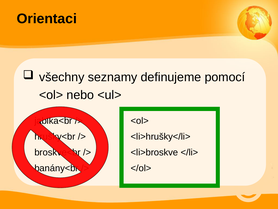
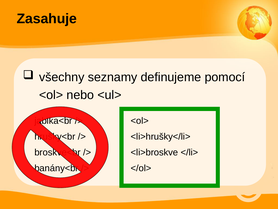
Orientaci: Orientaci -> Zasahuje (47, 19)
